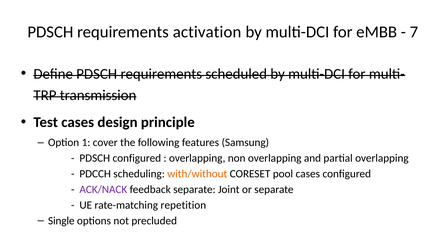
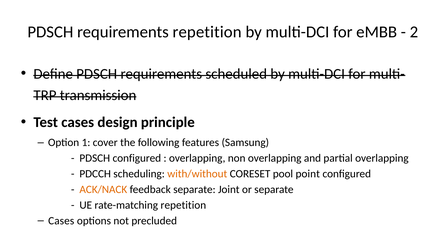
requirements activation: activation -> repetition (207, 32)
7: 7 -> 2 (414, 32)
pool cases: cases -> point (308, 174)
ACK/NACK colour: purple -> orange (103, 189)
Single: Single -> Cases (61, 221)
